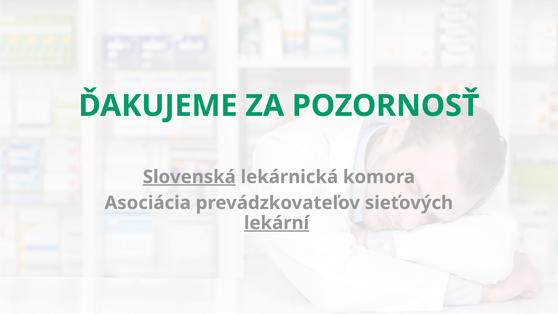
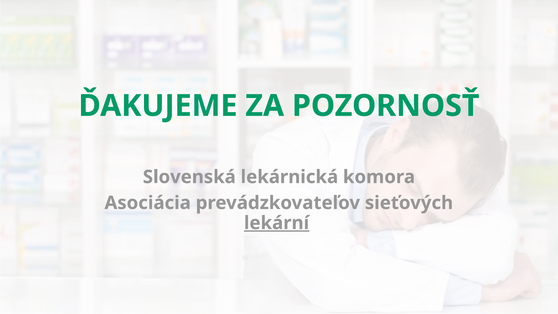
Slovenská underline: present -> none (189, 177)
